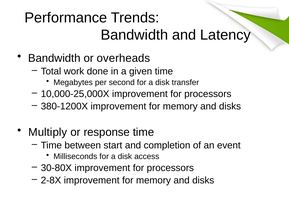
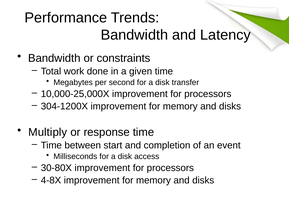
overheads: overheads -> constraints (124, 58)
380-1200X: 380-1200X -> 304-1200X (64, 106)
2-8X: 2-8X -> 4-8X (51, 180)
